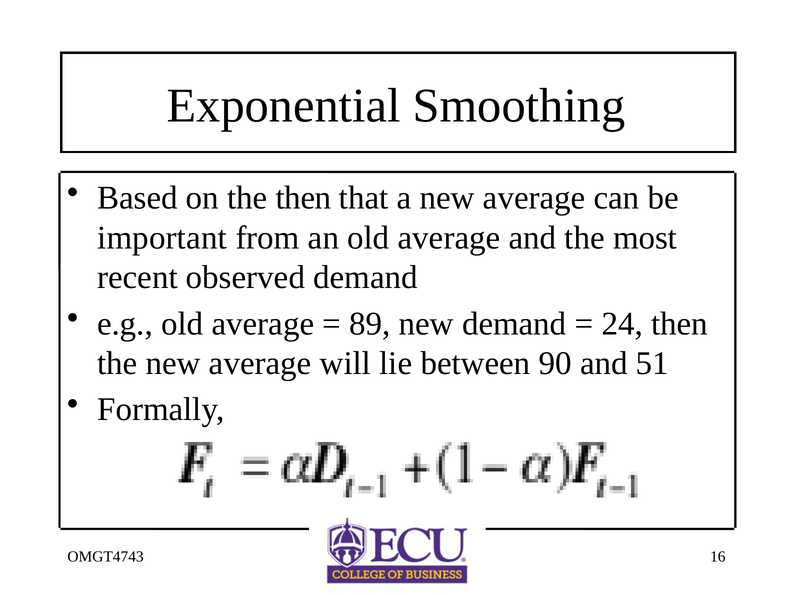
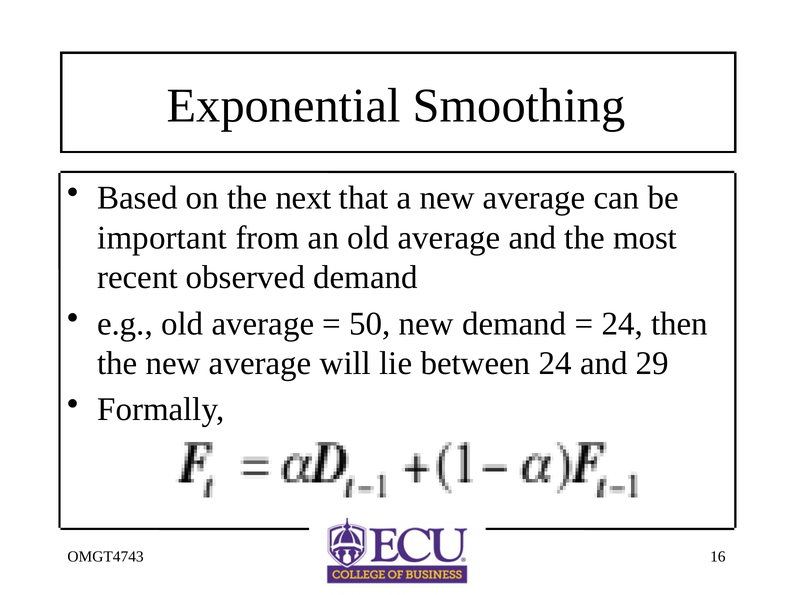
the then: then -> next (303, 198)
89: 89 -> 50 (370, 323)
between 90: 90 -> 24 (555, 363)
51: 51 -> 29 (652, 363)
